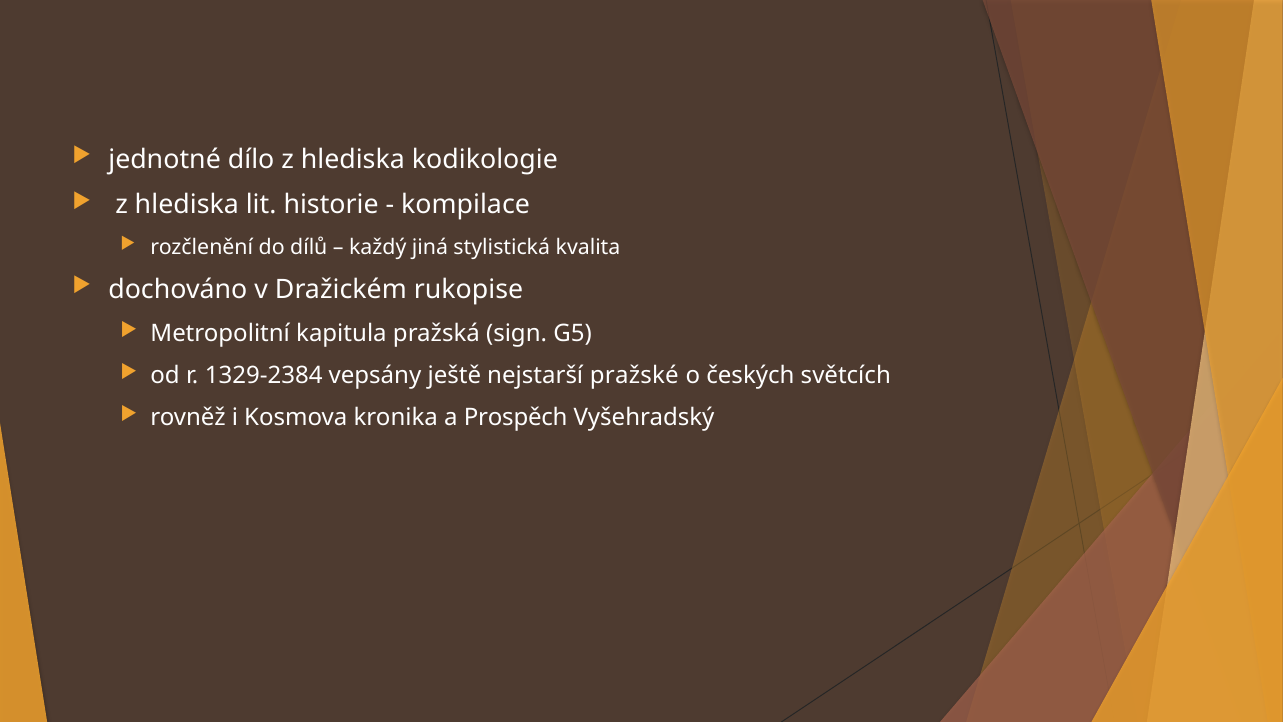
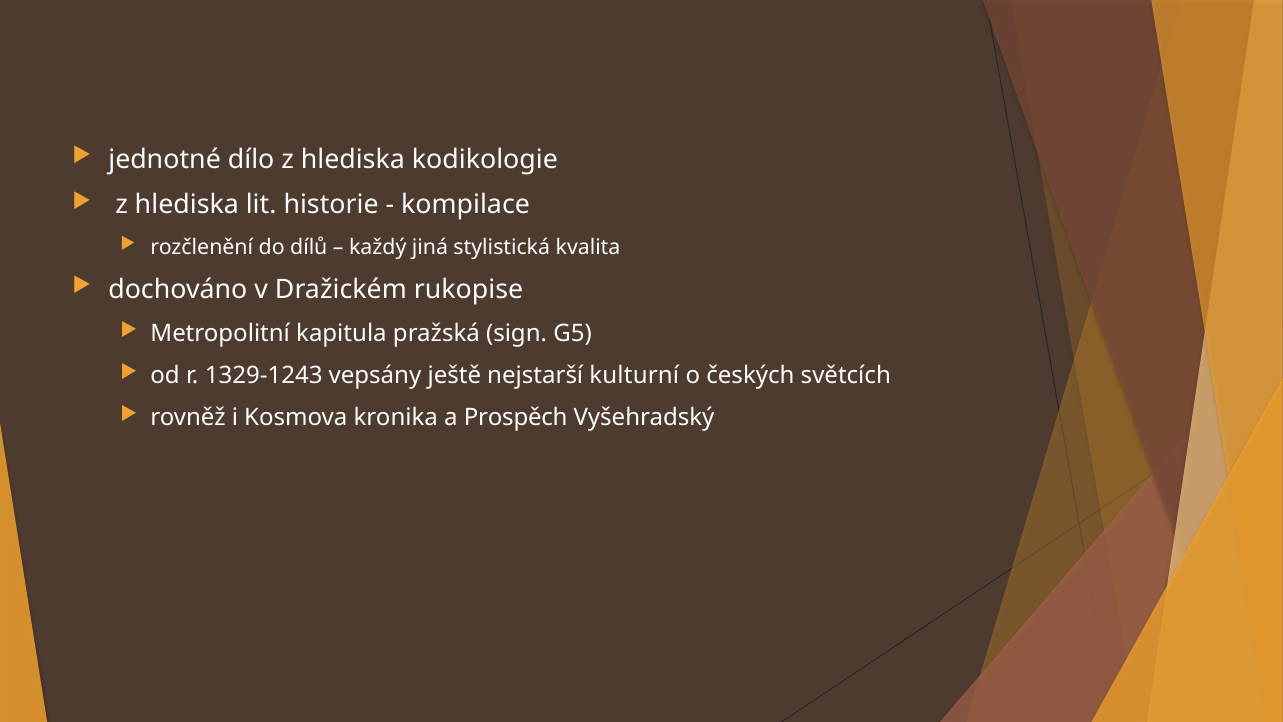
1329-2384: 1329-2384 -> 1329-1243 (264, 375)
pražské: pražské -> kulturní (634, 375)
